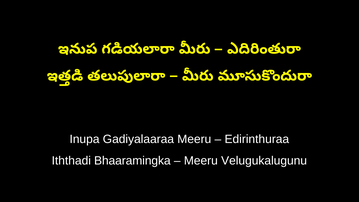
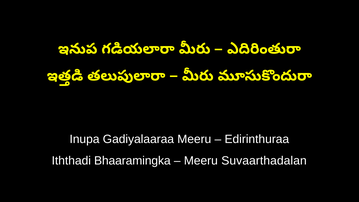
Velugukalugunu: Velugukalugunu -> Suvaarthadalan (264, 161)
